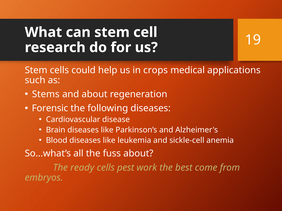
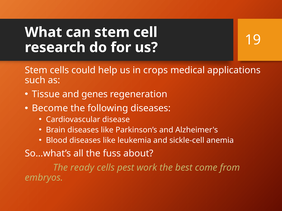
Stems: Stems -> Tissue (46, 94)
and about: about -> genes (95, 94)
Forensic: Forensic -> Become (50, 109)
